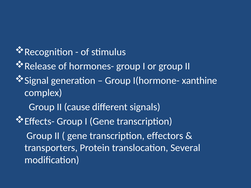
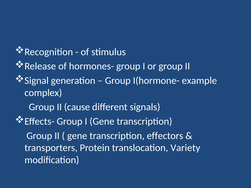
xanthine: xanthine -> example (199, 81)
Several: Several -> Variety (185, 148)
